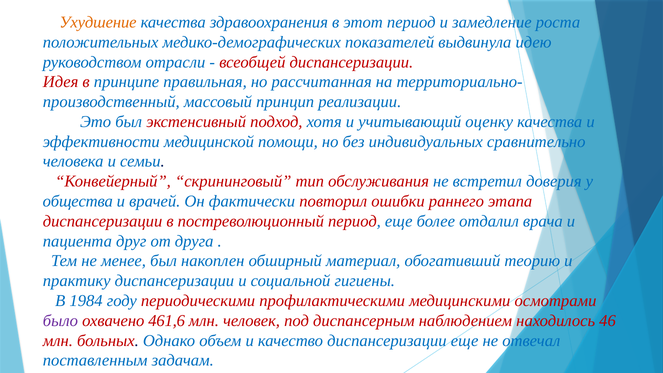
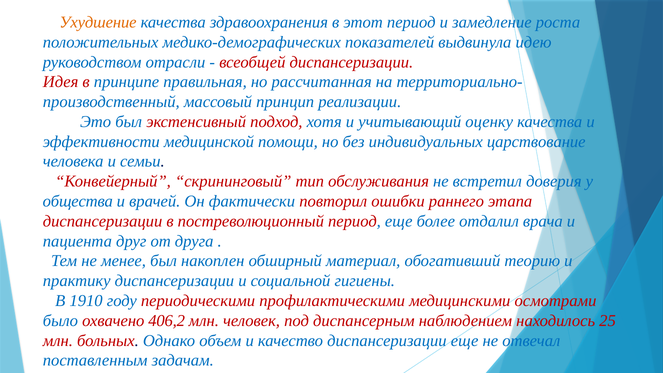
сравнительно: сравнительно -> царствование (536, 142)
1984: 1984 -> 1910 (86, 301)
было colour: purple -> blue (60, 321)
461,6: 461,6 -> 406,2 (167, 321)
46: 46 -> 25 (608, 321)
